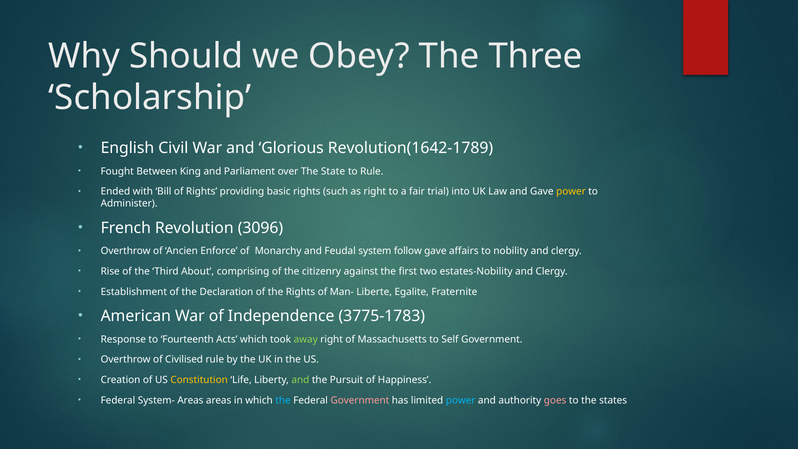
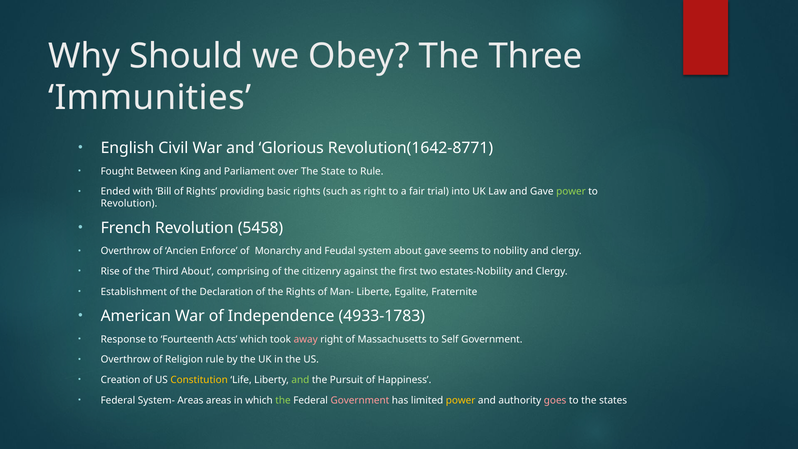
Scholarship: Scholarship -> Immunities (150, 98)
Revolution(1642-1789: Revolution(1642-1789 -> Revolution(1642-8771 (410, 148)
power colour: yellow -> light green (571, 192)
Administer: Administer -> Revolution (129, 204)
3096: 3096 -> 5458 (260, 228)
system follow: follow -> about (408, 251)
affairs: affairs -> seems (464, 251)
3775-1783: 3775-1783 -> 4933-1783 (382, 316)
away colour: light green -> pink (306, 339)
Civilised: Civilised -> Religion (184, 360)
the colour: light blue -> light green (283, 400)
power colour: light blue -> yellow (461, 400)
